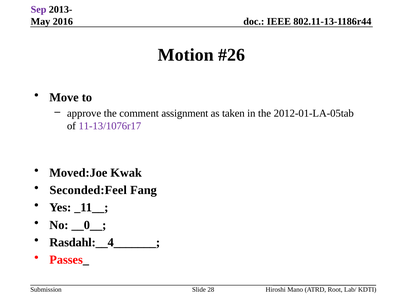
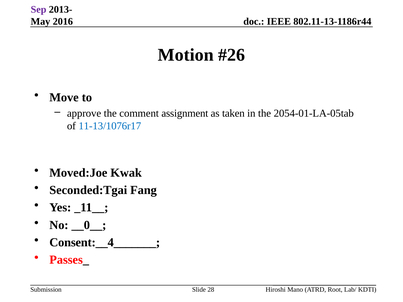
2012-01-LA-05tab: 2012-01-LA-05tab -> 2054-01-LA-05tab (314, 113)
11-13/1076r17 colour: purple -> blue (110, 126)
Seconded:Feel: Seconded:Feel -> Seconded:Tgai (88, 190)
Rasdahl:__4_______: Rasdahl:__4_______ -> Consent:__4_______ (105, 243)
